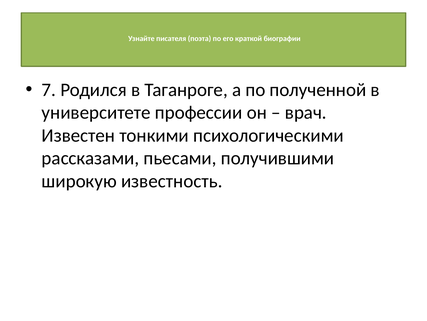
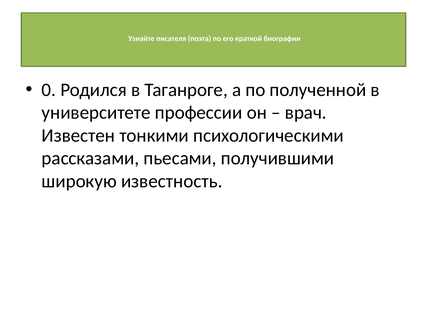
7: 7 -> 0 (49, 90)
